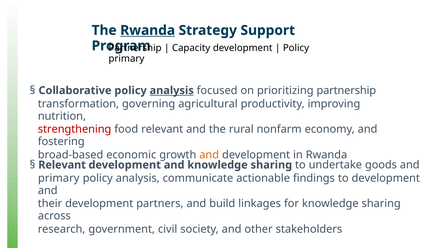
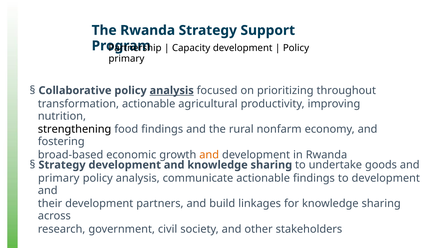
Rwanda underline: present -> none (148, 30)
prioritizing partnership: partnership -> throughout (346, 90)
transformation governing: governing -> actionable (149, 104)
strengthening colour: red -> black (75, 129)
food relevant: relevant -> findings (162, 129)
Relevant: Relevant -> Strategy (62, 165)
